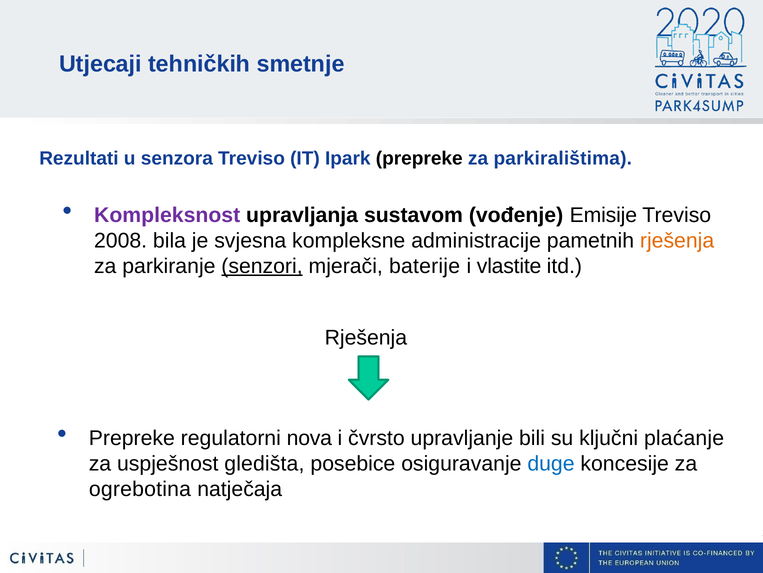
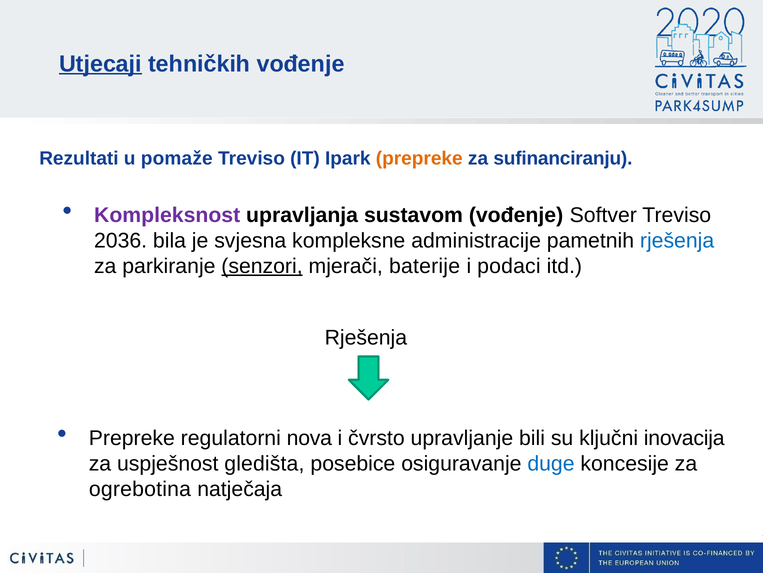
Utjecaji underline: none -> present (100, 64)
tehničkih smetnje: smetnje -> vođenje (301, 64)
senzora: senzora -> pomaže (177, 158)
prepreke colour: black -> orange (419, 158)
parkiralištima: parkiralištima -> sufinanciranju (563, 158)
Emisije: Emisije -> Softver (603, 215)
2008: 2008 -> 2036 (121, 240)
rješenja colour: orange -> blue (677, 240)
vlastite: vlastite -> podaci (509, 266)
plaćanje: plaćanje -> inovacija (684, 438)
